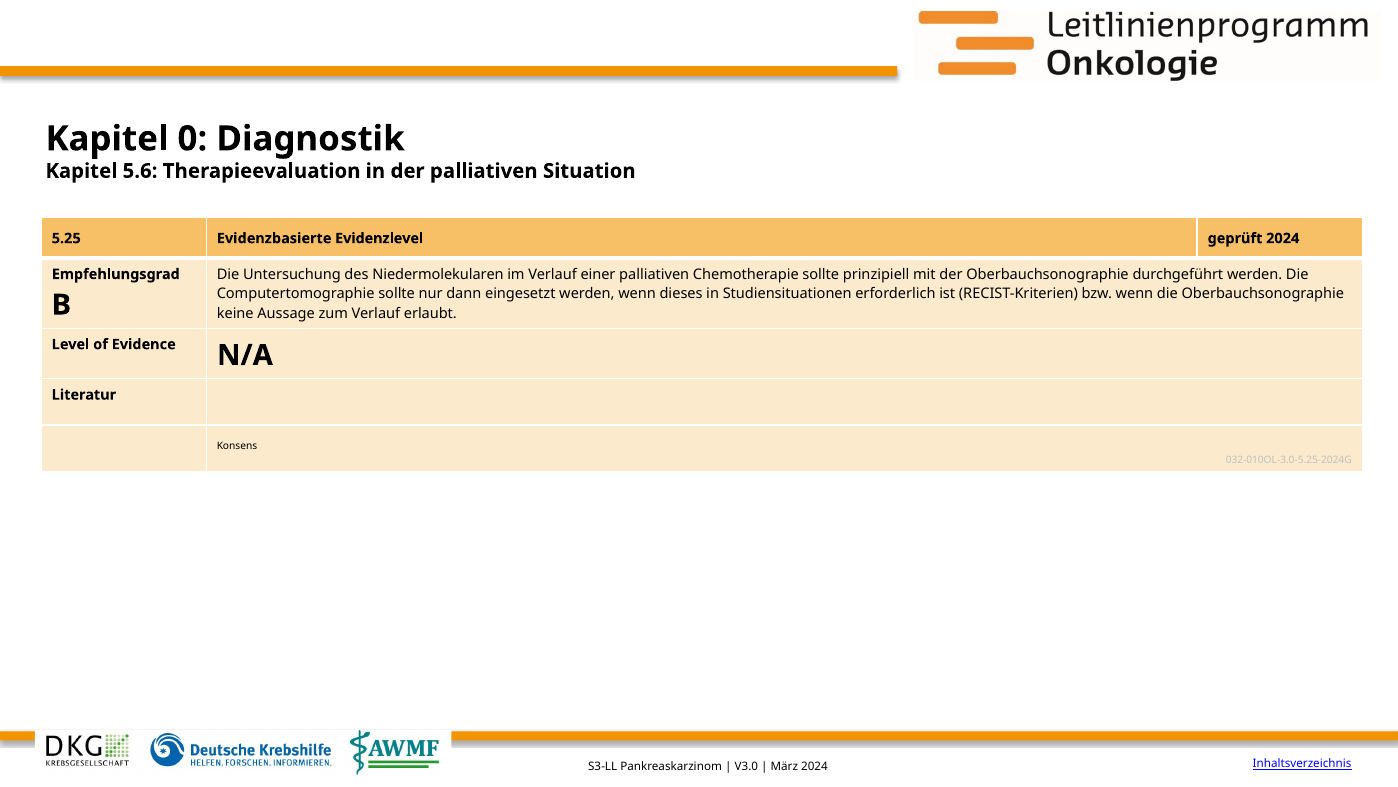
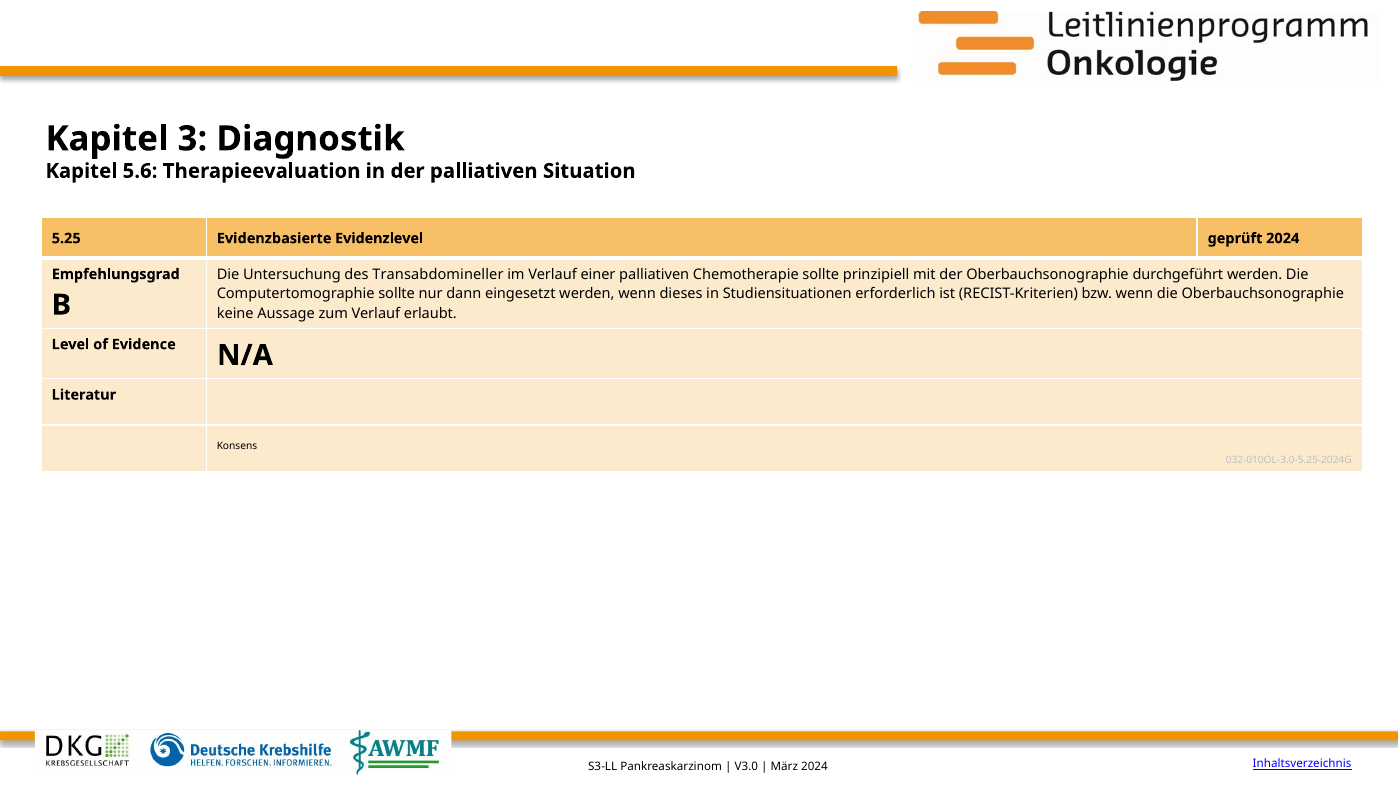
0: 0 -> 3 (192, 139)
Niedermolekularen: Niedermolekularen -> Transabdomineller (438, 274)
